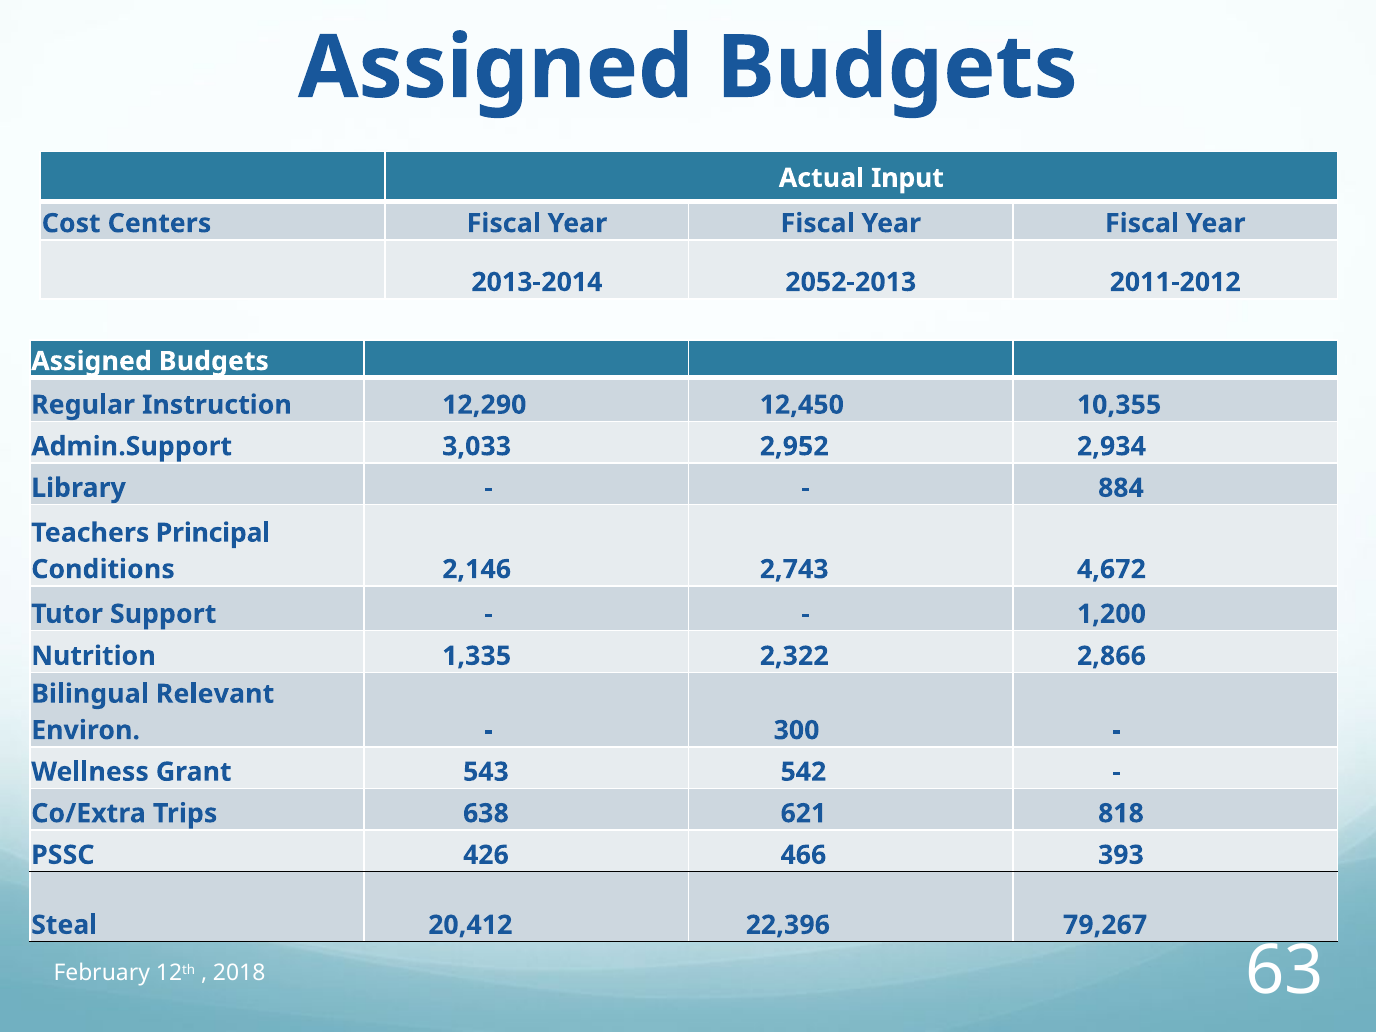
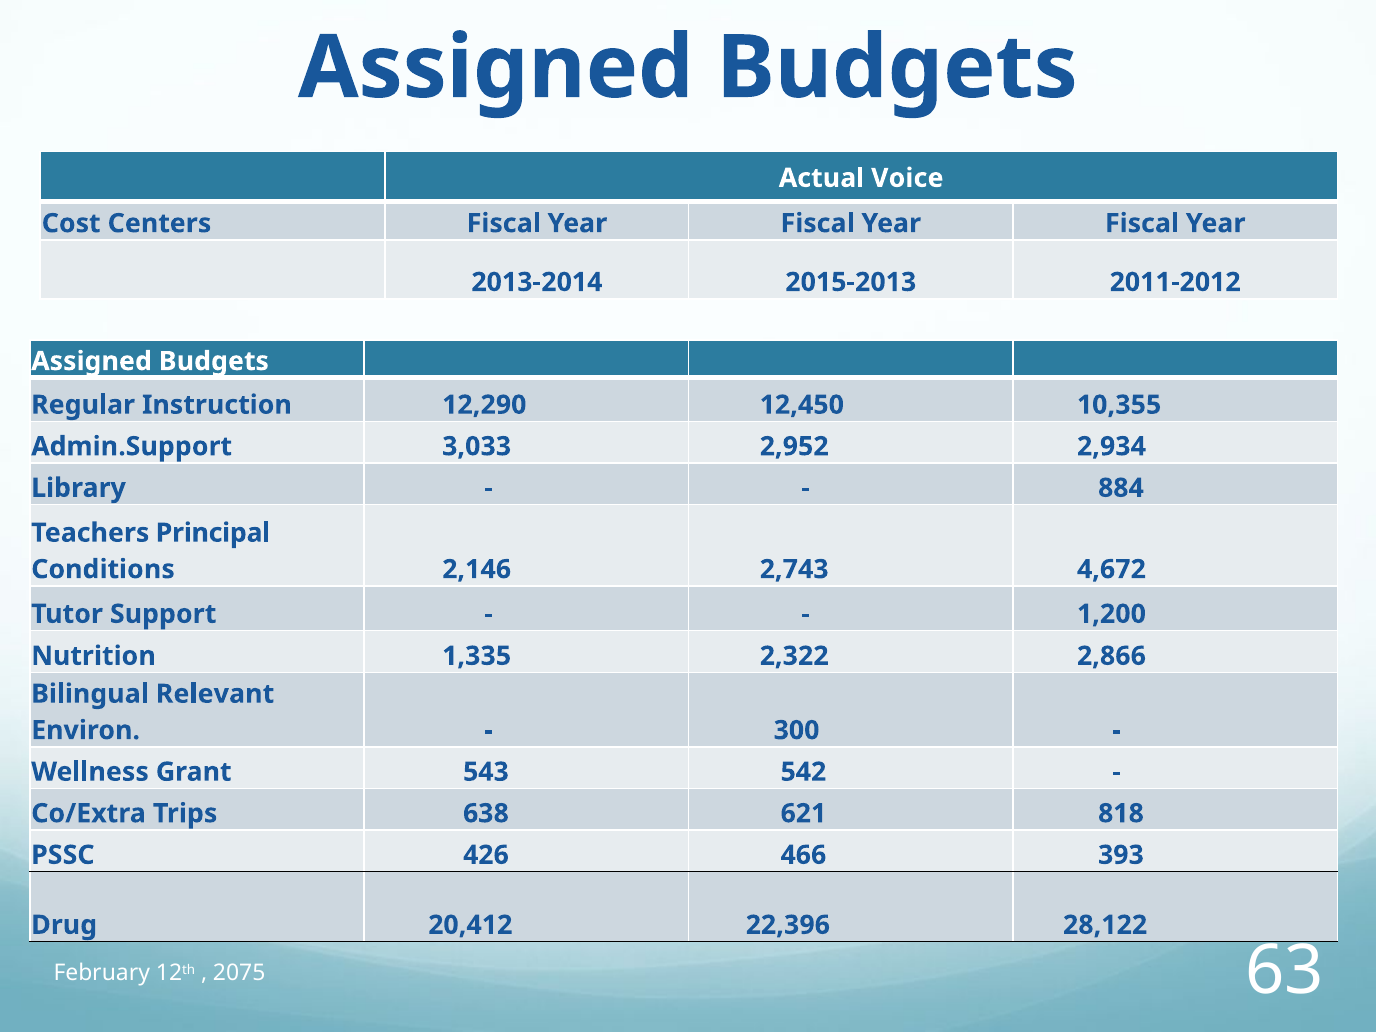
Input: Input -> Voice (907, 178)
2052-2013: 2052-2013 -> 2015-2013 (851, 282)
Steal: Steal -> Drug (64, 925)
79,267: 79,267 -> 28,122 (1105, 925)
2018: 2018 -> 2075 (239, 973)
